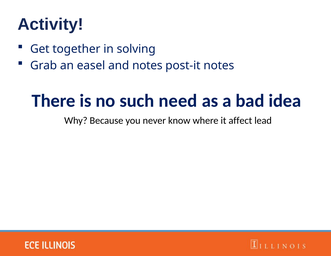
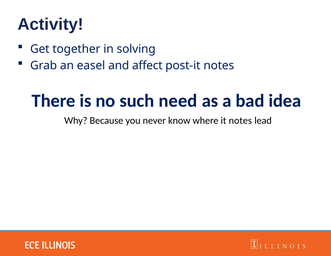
and notes: notes -> affect (147, 65)
it affect: affect -> notes (240, 120)
